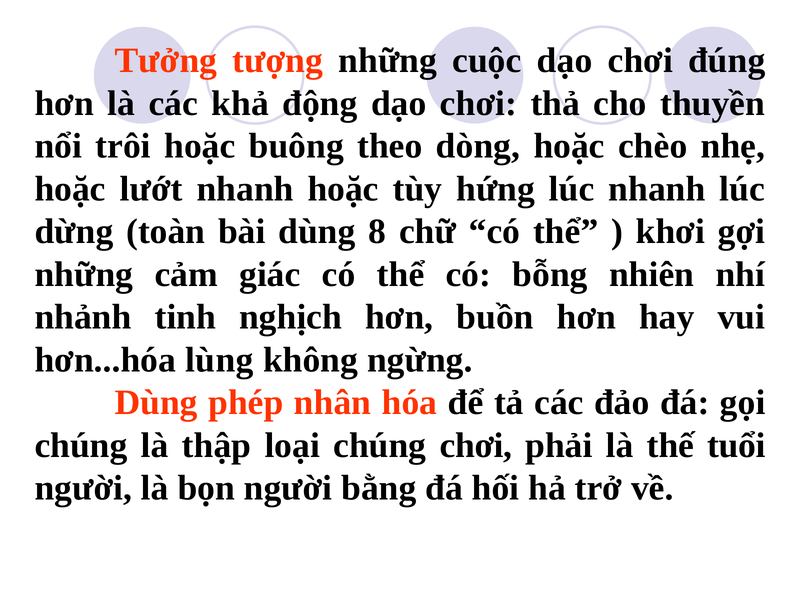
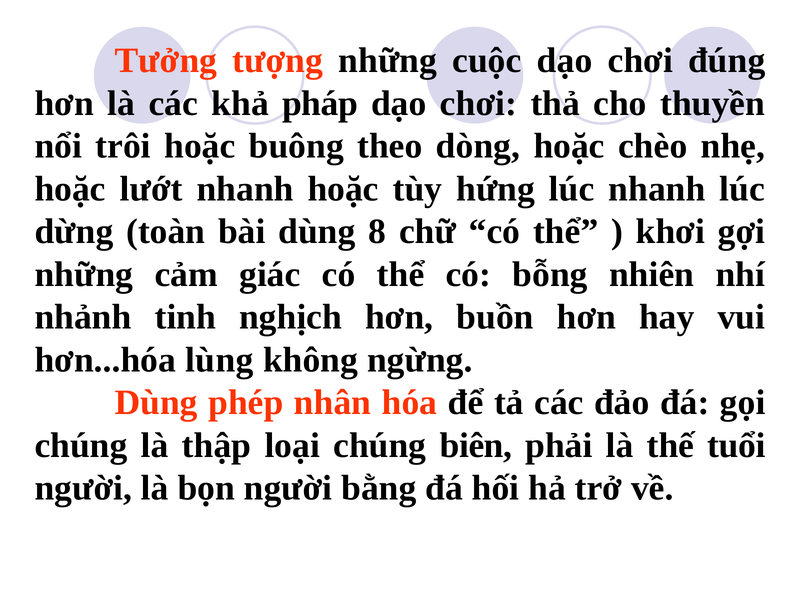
động: động -> pháp (320, 103)
chúng chơi: chơi -> biên (476, 445)
